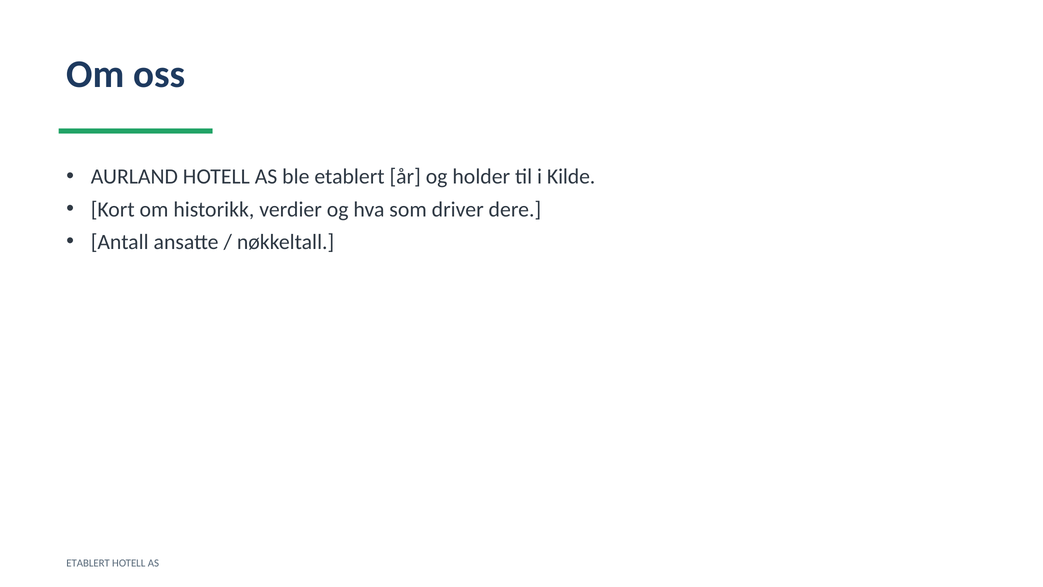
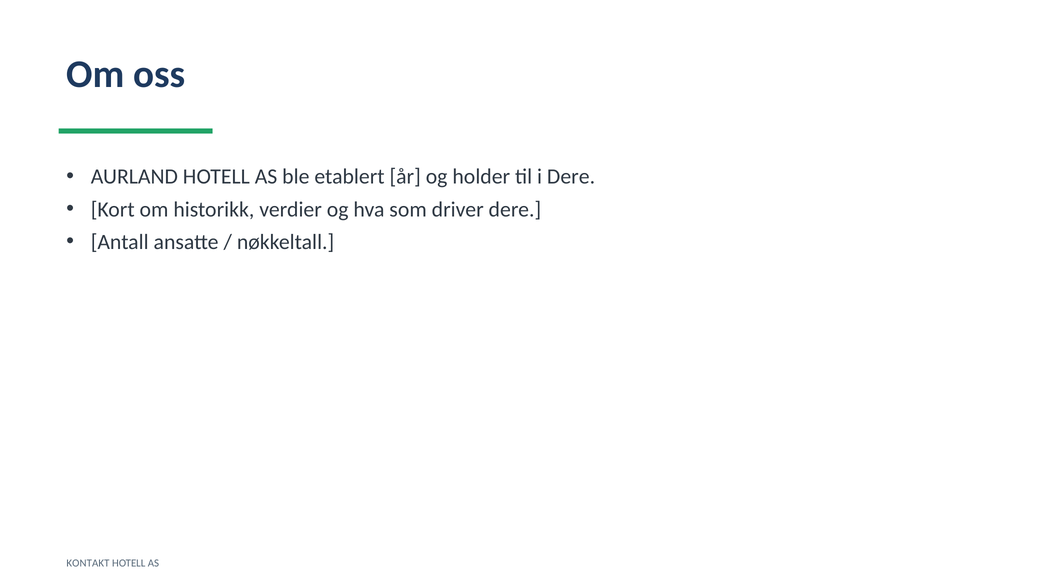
i Kilde: Kilde -> Dere (571, 177)
ETABLERT: ETABLERT -> KONTAKT (88, 563)
